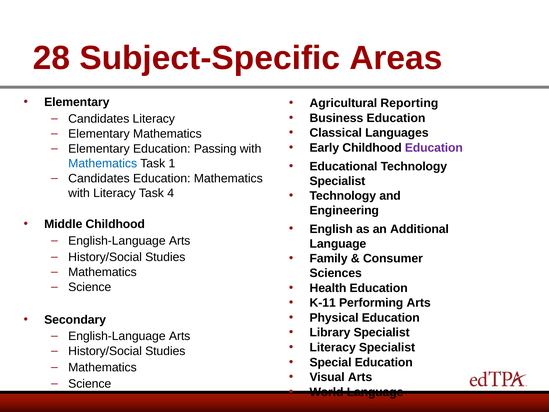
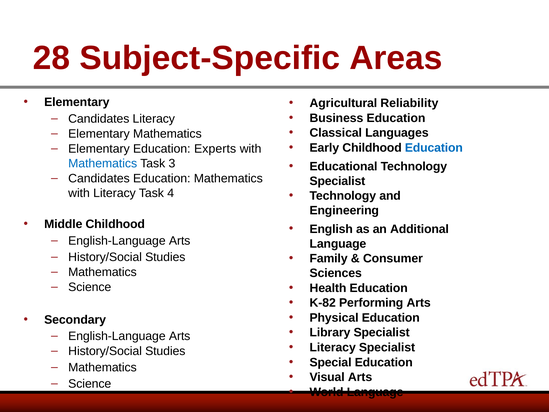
Reporting: Reporting -> Reliability (409, 103)
Education colour: purple -> blue (434, 148)
Passing: Passing -> Experts (215, 149)
1: 1 -> 3 (172, 163)
K-11: K-11 -> K-82 (323, 303)
